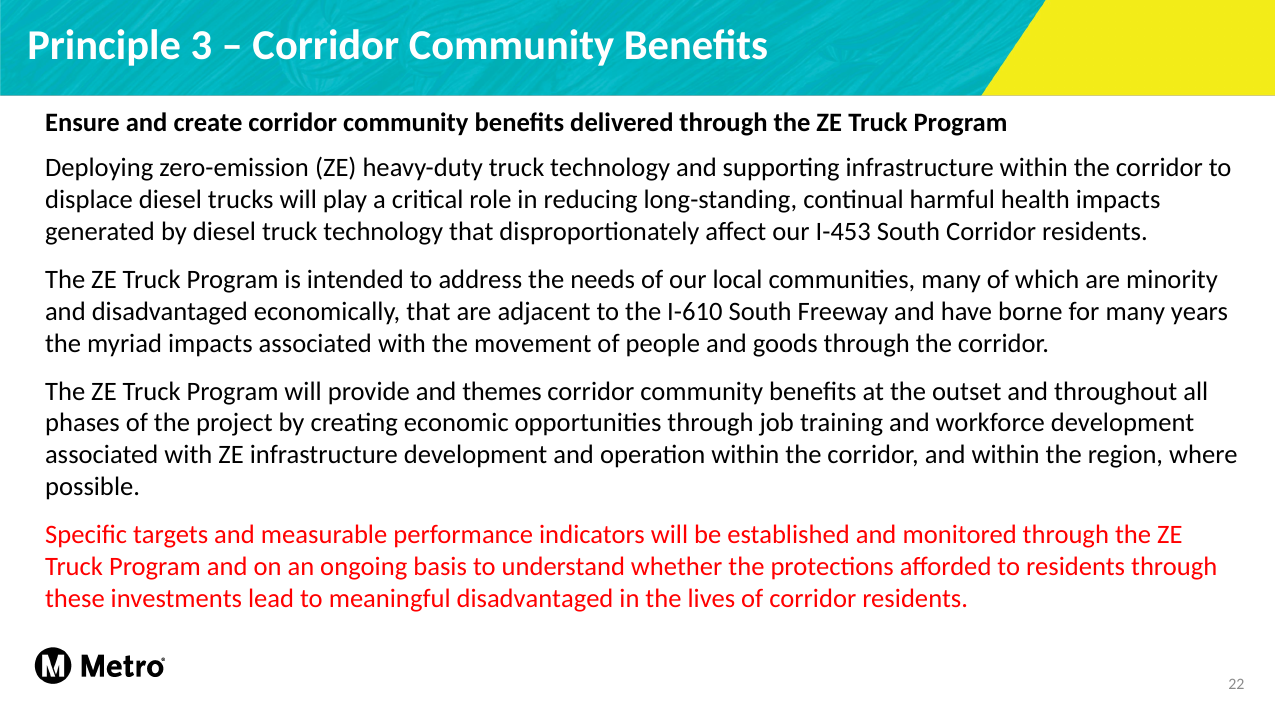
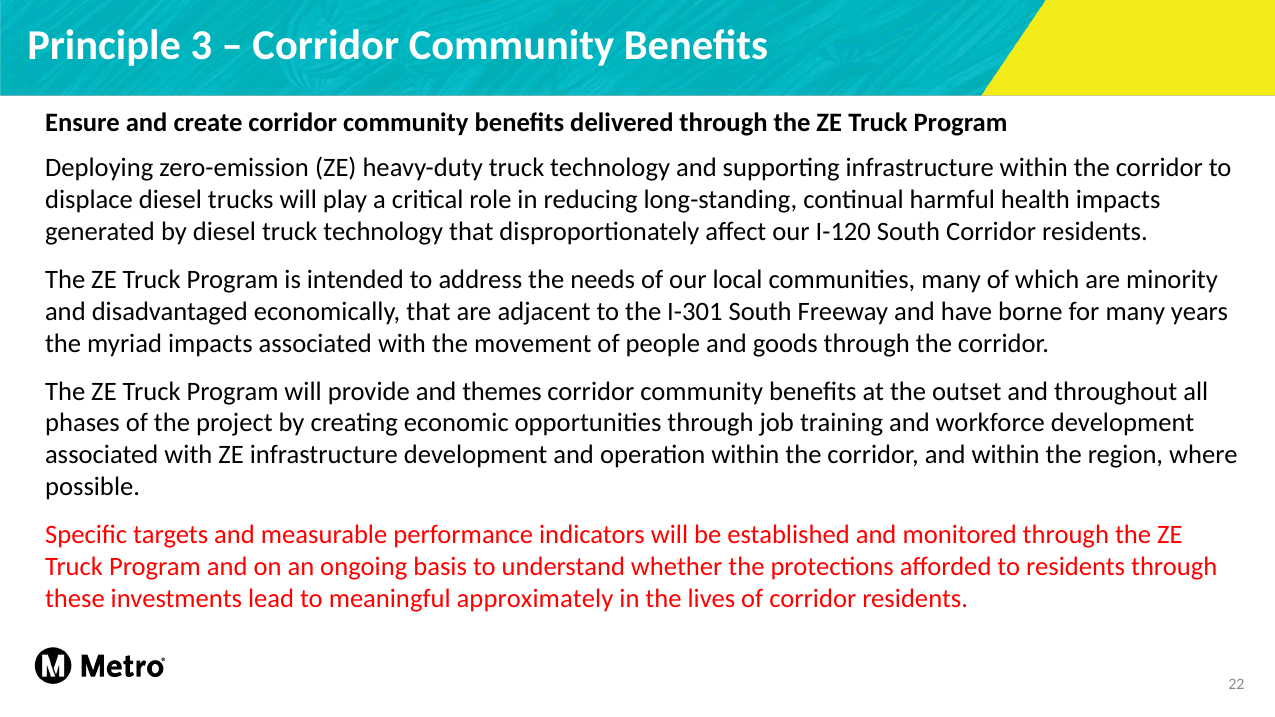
I-453: I-453 -> I-120 (843, 232)
I-610: I-610 -> I-301 (695, 312)
meaningful disadvantaged: disadvantaged -> approximately (535, 599)
